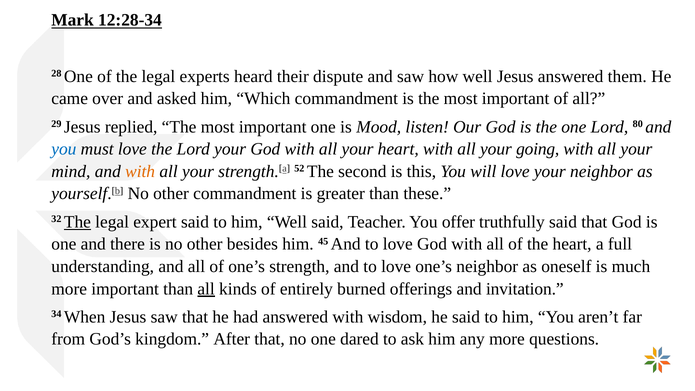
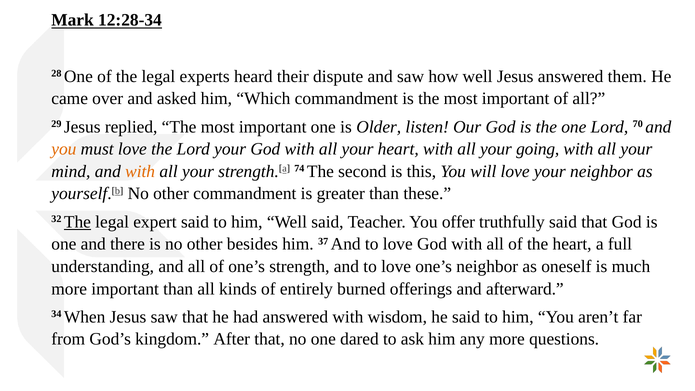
Mood: Mood -> Older (379, 127)
80: 80 -> 70 (638, 124)
you colour: blue -> orange (64, 149)
52: 52 -> 74 (299, 169)
45: 45 -> 37 (323, 241)
all underline: present -> none (206, 289)
invitation: invitation -> afterward (525, 289)
